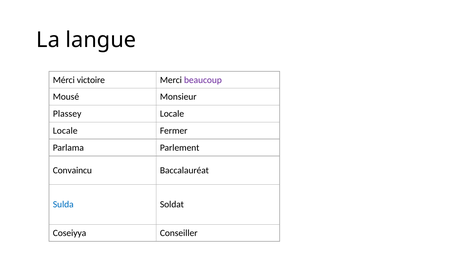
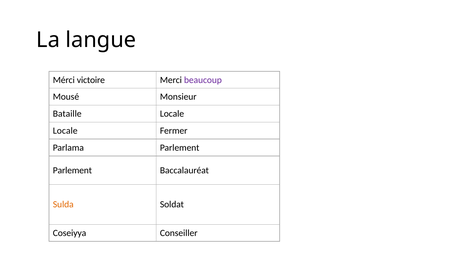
Plassey: Plassey -> Bataille (67, 114)
Convaincu: Convaincu -> Parlement (72, 170)
Sulda colour: blue -> orange (63, 204)
